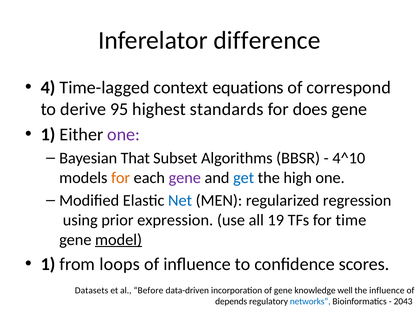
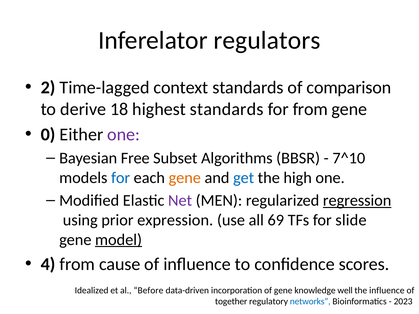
difference: difference -> regulators (267, 41)
4: 4 -> 2 (48, 88)
context equations: equations -> standards (248, 88)
correspond: correspond -> comparison (349, 88)
95: 95 -> 18 (119, 109)
for does: does -> from (310, 109)
1: 1 -> 0 (48, 135)
That: That -> Free (135, 158)
4^10: 4^10 -> 7^10 (349, 158)
for colour: orange -> blue (121, 178)
gene colour: purple -> orange (185, 178)
Net colour: blue -> purple (180, 201)
regression underline: none -> present (357, 201)
19: 19 -> 69 (276, 220)
time: time -> slide (351, 220)
1: 1 -> 4 (48, 264)
loops: loops -> cause (120, 264)
Datasets: Datasets -> Idealized (92, 291)
depends: depends -> together (231, 302)
2043: 2043 -> 2023 (403, 302)
